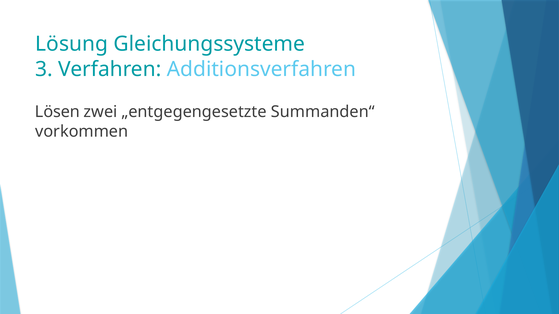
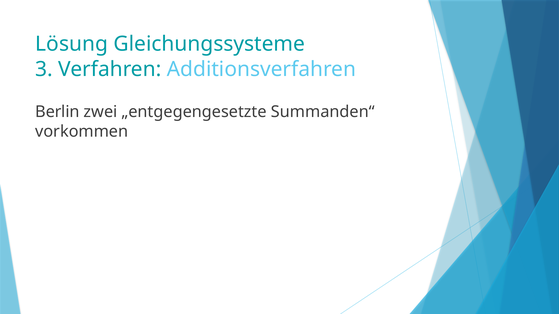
Lösen: Lösen -> Berlin (57, 112)
